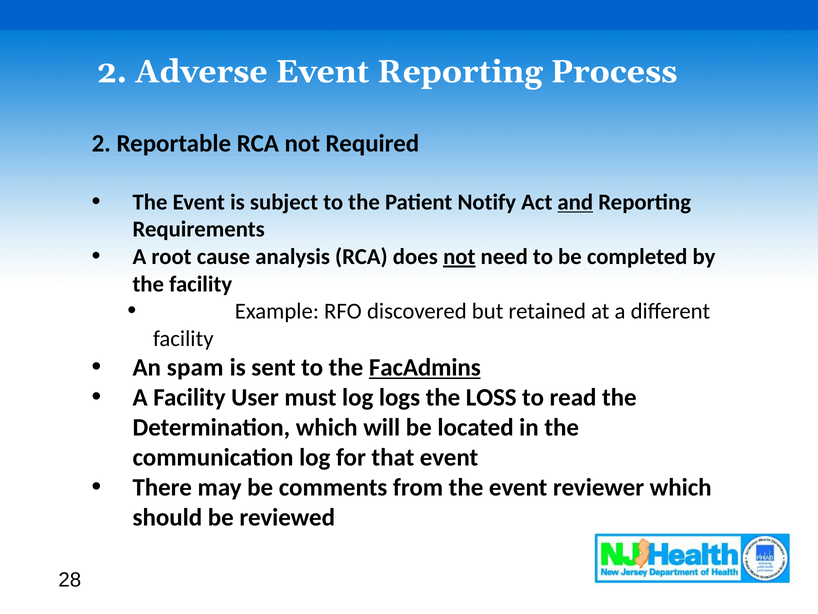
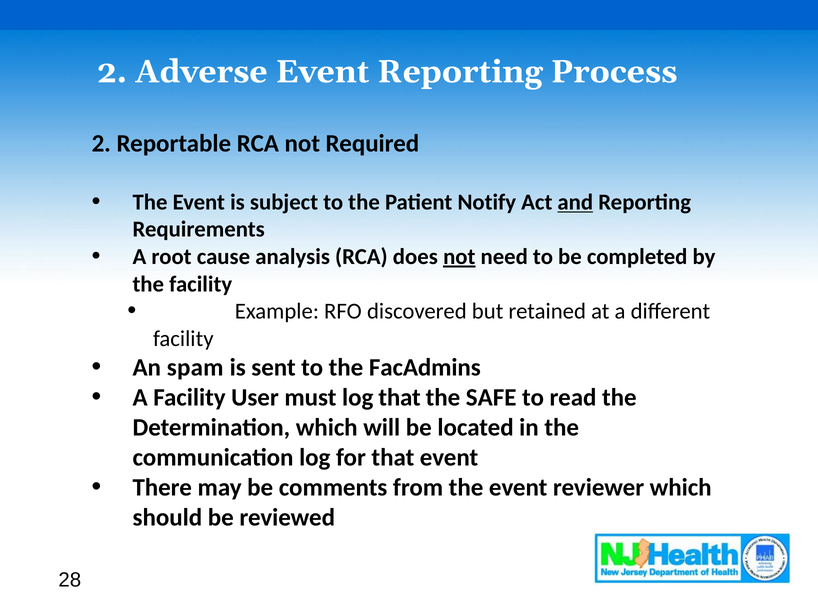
FacAdmins underline: present -> none (425, 367)
log logs: logs -> that (400, 397)
LOSS: LOSS -> SAFE (491, 397)
